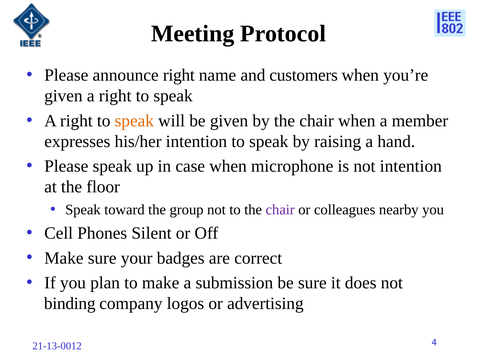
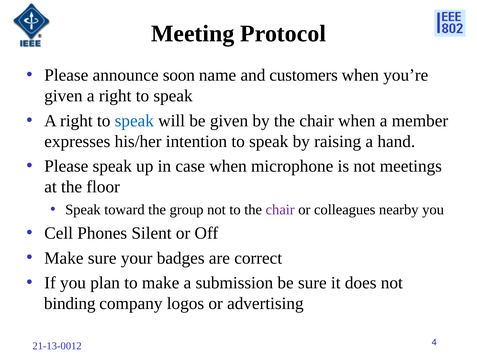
announce right: right -> soon (179, 75)
speak colour: orange -> blue (134, 121)
not intention: intention -> meetings (411, 166)
